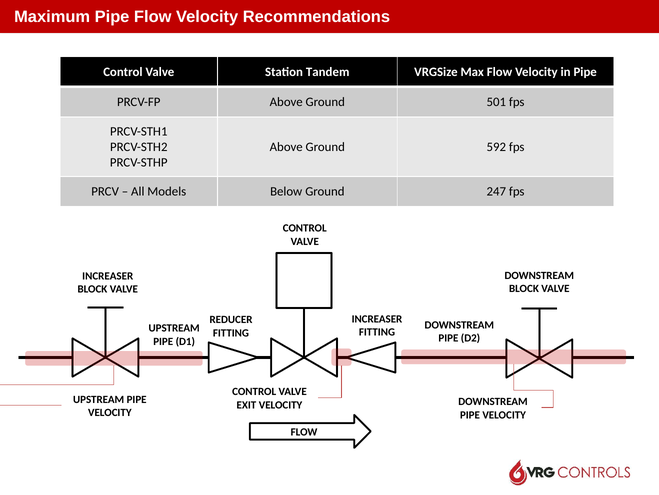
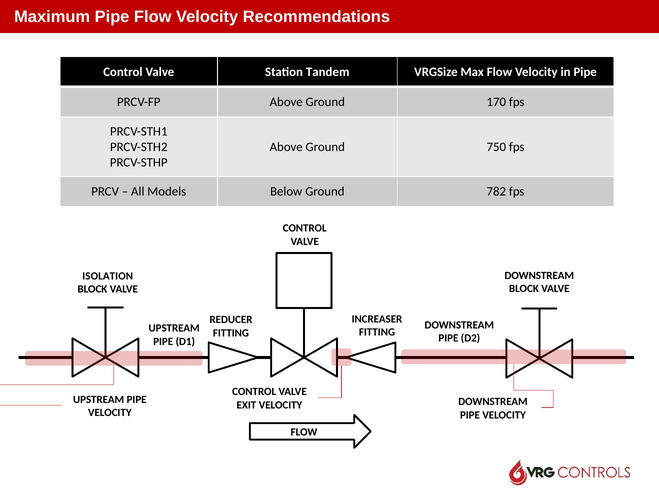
501: 501 -> 170 (496, 102)
592: 592 -> 750 (496, 147)
247: 247 -> 782 (496, 191)
INCREASER: INCREASER -> ISOLATION (108, 276)
